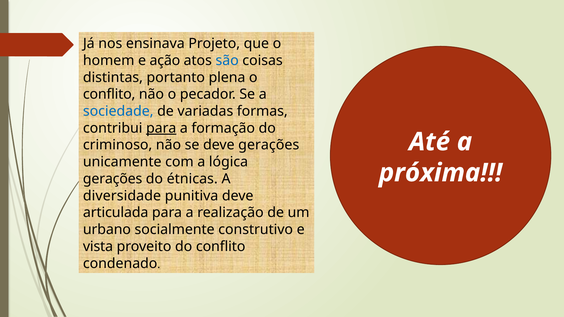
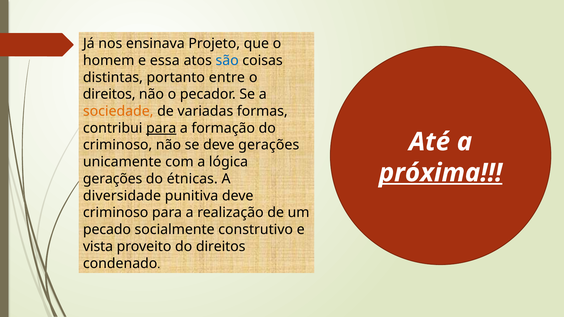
ação: ação -> essa (165, 61)
plena: plena -> entre (227, 77)
conflito: conflito -> direitos (109, 94)
sociedade colour: blue -> orange (118, 111)
próxima underline: none -> present (441, 173)
articulada: articulada -> criminoso (116, 213)
urbano: urbano -> pecado (107, 230)
do conflito: conflito -> direitos (221, 247)
